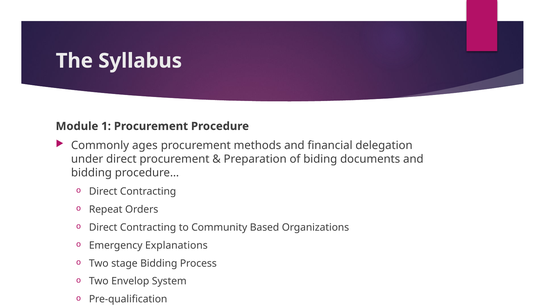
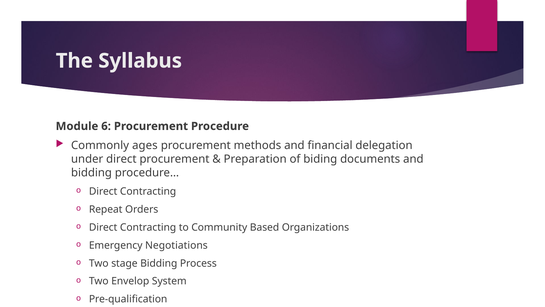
1: 1 -> 6 (106, 126)
Explanations: Explanations -> Negotiations (176, 245)
